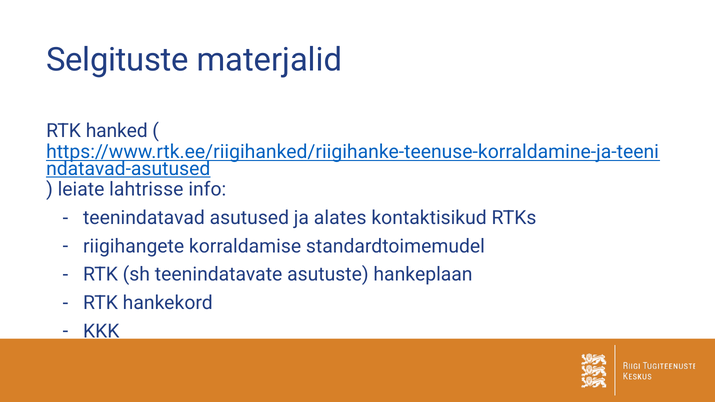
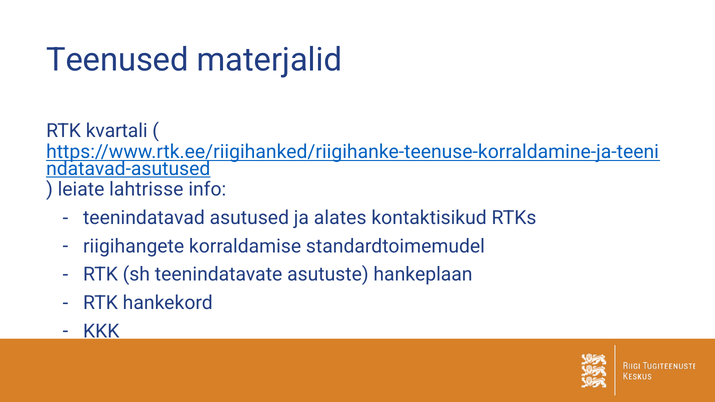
Selgituste: Selgituste -> Teenused (117, 60)
hanked: hanked -> kvartali (117, 131)
